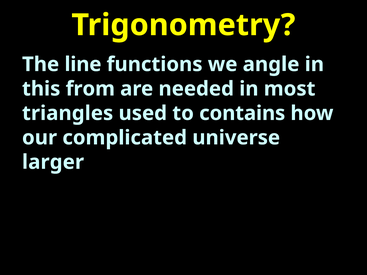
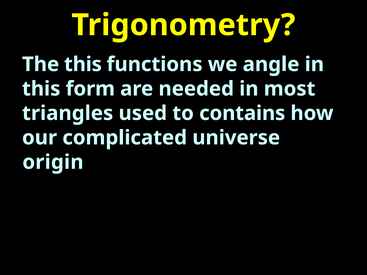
The line: line -> this (83, 64)
from: from -> form (90, 89)
larger: larger -> origin (53, 162)
